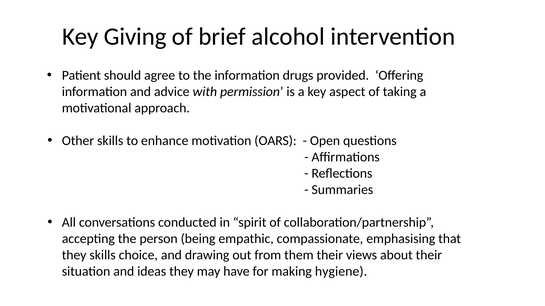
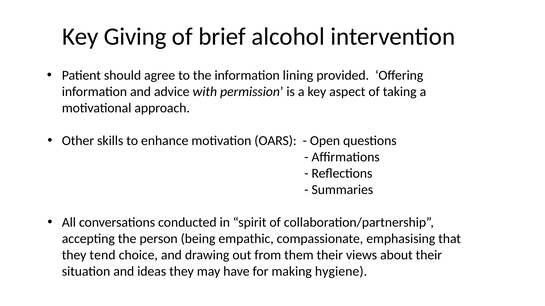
drugs: drugs -> lining (298, 76)
they skills: skills -> tend (103, 255)
